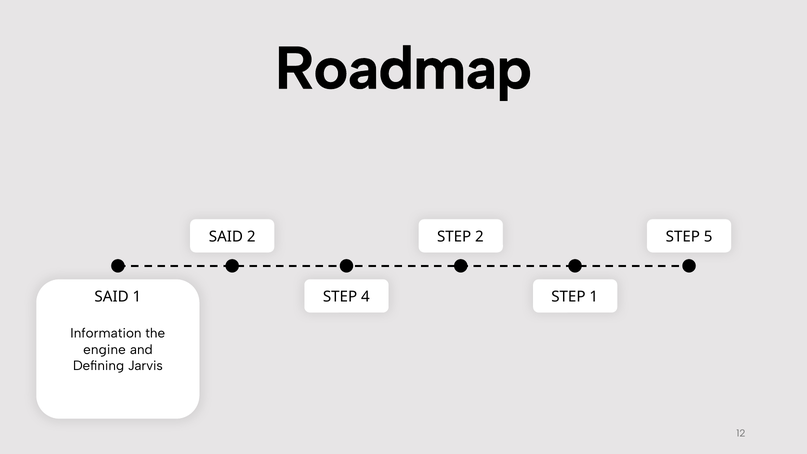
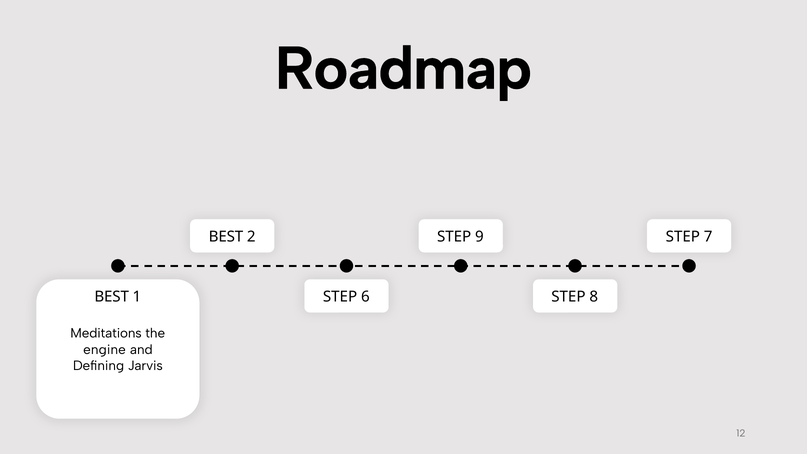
SAID: SAID -> BEST (226, 237)
STEP 2: 2 -> 9 (479, 237)
5: 5 -> 7 (708, 237)
SAID: SAID -> BEST (112, 297)
4: 4 -> 6 (365, 297)
STEP 1: 1 -> 8 (594, 297)
Information: Information -> Meditations (106, 333)
